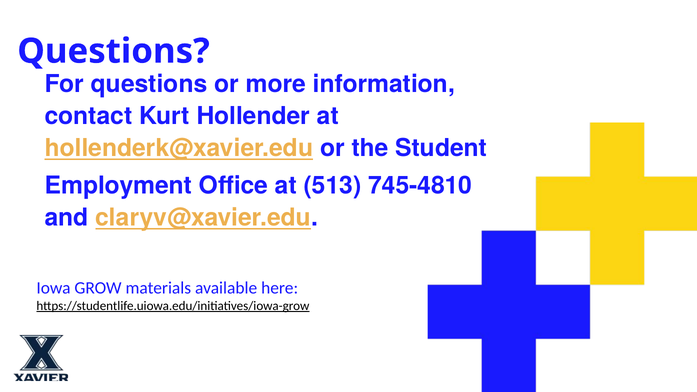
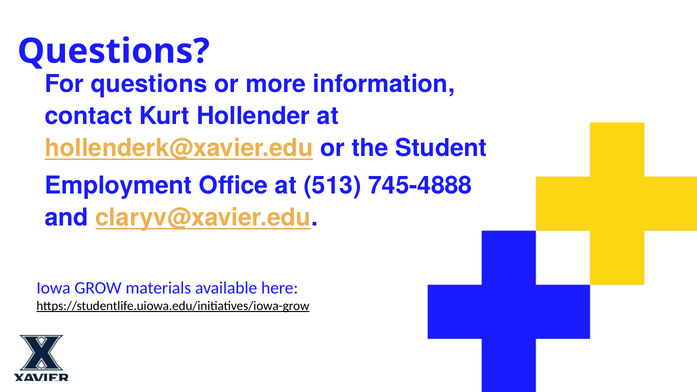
745-4810: 745-4810 -> 745-4888 (420, 185)
